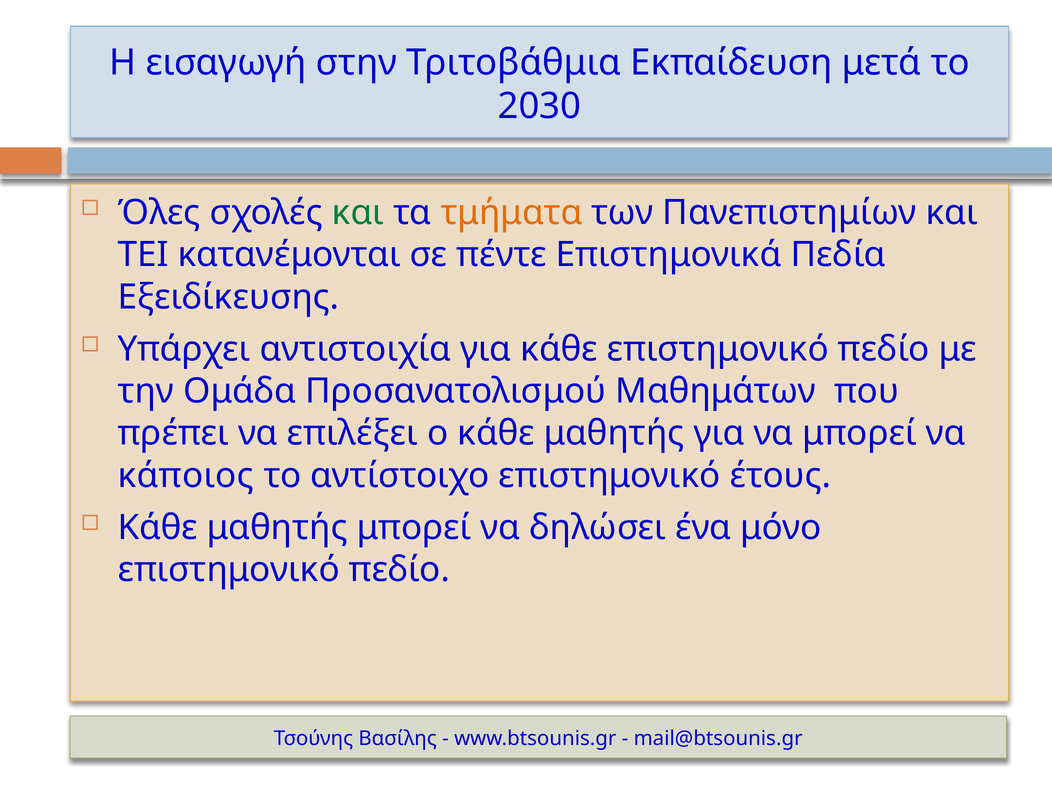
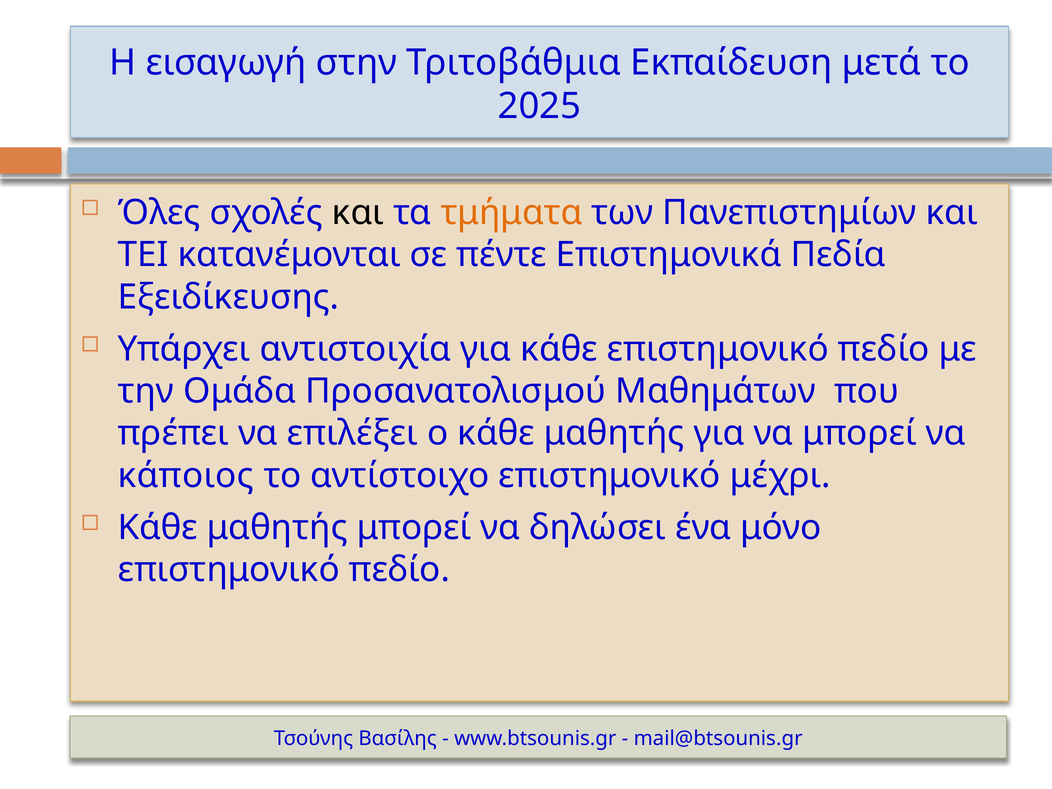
2030: 2030 -> 2025 (540, 106)
και colour: green -> black (358, 213)
έτους: έτους -> μέχρι (780, 475)
